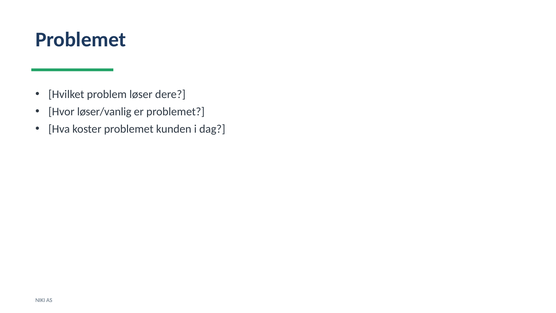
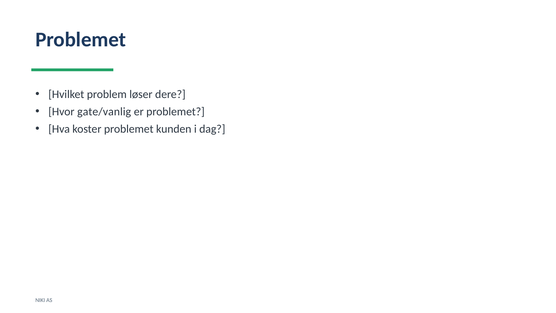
løser/vanlig: løser/vanlig -> gate/vanlig (104, 112)
